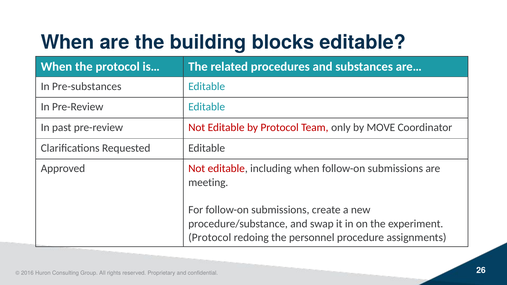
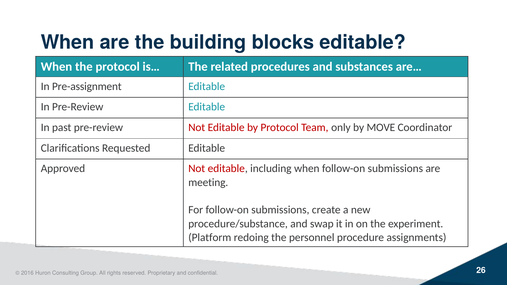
Pre-substances: Pre-substances -> Pre-assignment (87, 86)
Protocol: Protocol -> Platform (210, 238)
